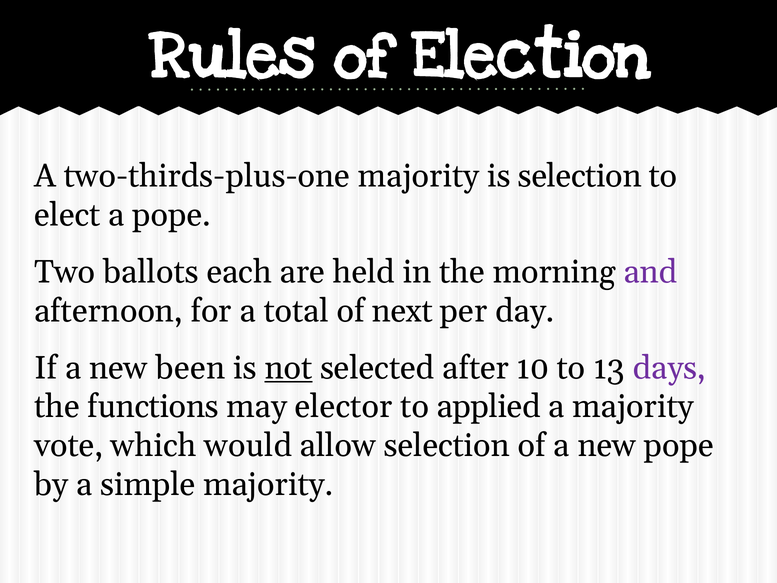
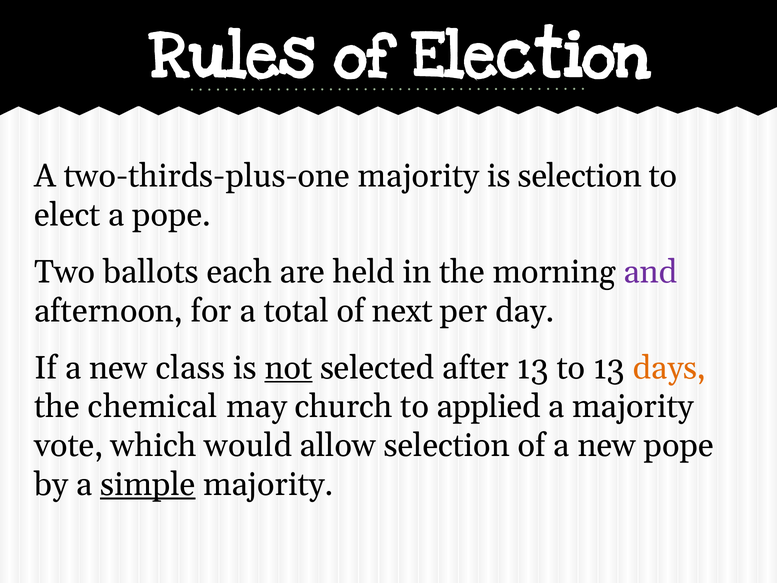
been: been -> class (190, 368)
after 10: 10 -> 13 (533, 368)
days colour: purple -> orange (669, 368)
functions: functions -> chemical (153, 407)
elector: elector -> church (344, 407)
simple underline: none -> present (148, 484)
